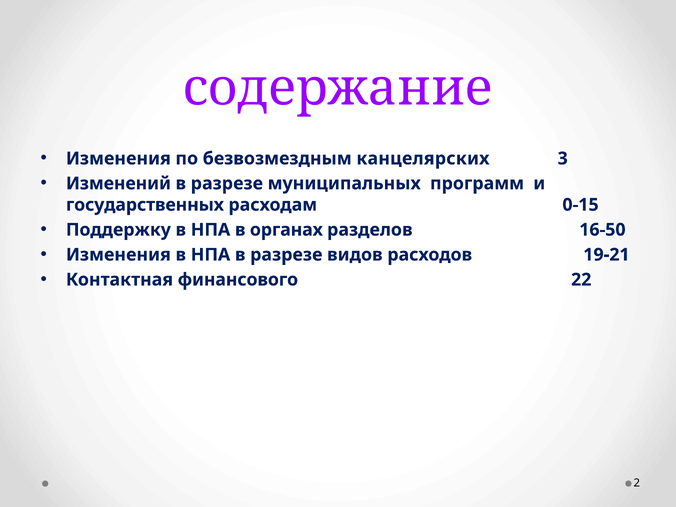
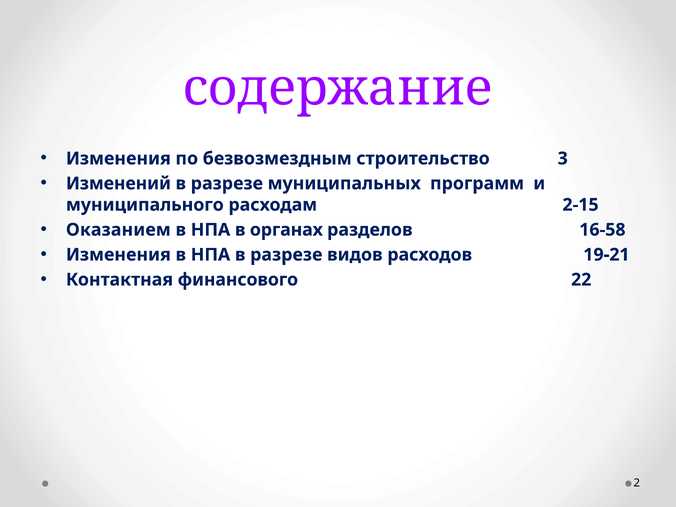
канцелярских: канцелярских -> строительство (423, 159)
государственных: государственных -> муниципального (145, 205)
0-15: 0-15 -> 2-15 (581, 205)
Поддержку: Поддержку -> Оказанием (118, 230)
16-50: 16-50 -> 16-58 (602, 230)
